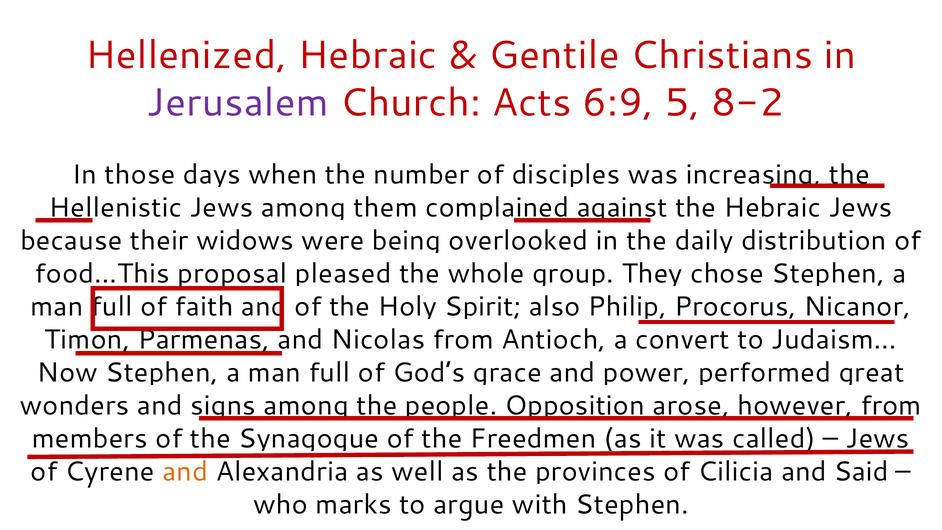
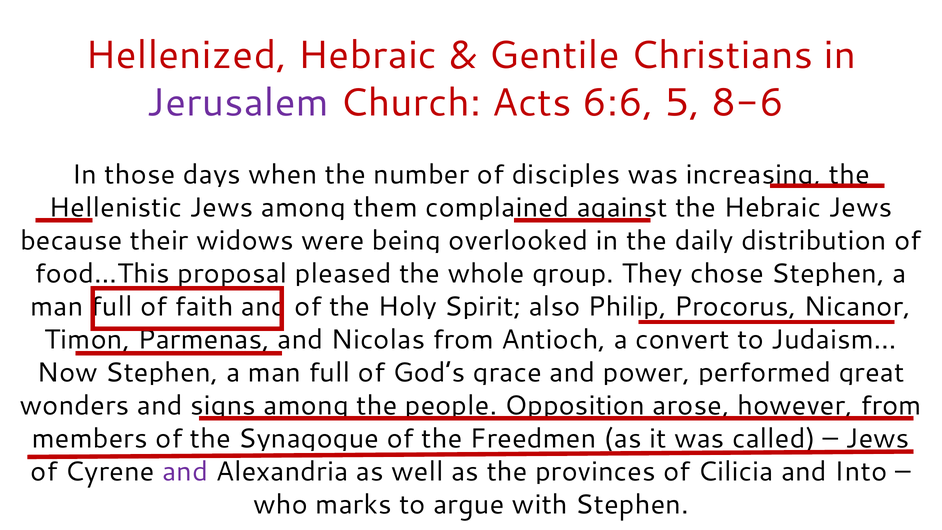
6:9: 6:9 -> 6:6 (618, 103)
8-2: 8-2 -> 8-6 (748, 103)
and colour: orange -> purple (185, 472)
Said: Said -> Into (861, 472)
